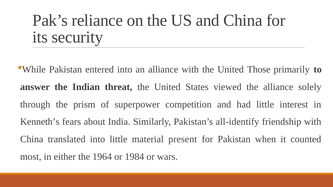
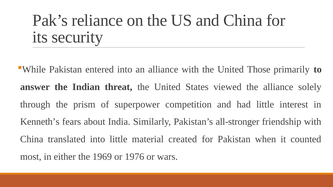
all-identify: all-identify -> all-stronger (238, 122)
present: present -> created (183, 139)
1964: 1964 -> 1969 (102, 157)
1984: 1984 -> 1976 (134, 157)
